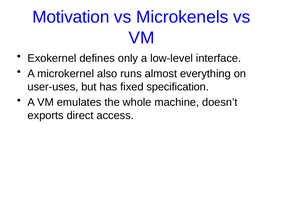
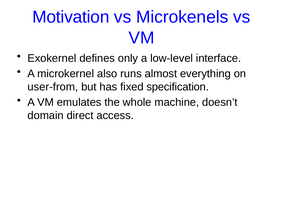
user-uses: user-uses -> user-from (53, 87)
exports: exports -> domain (46, 116)
